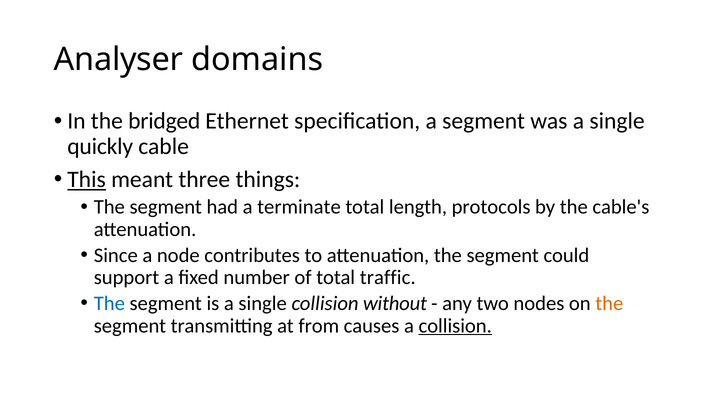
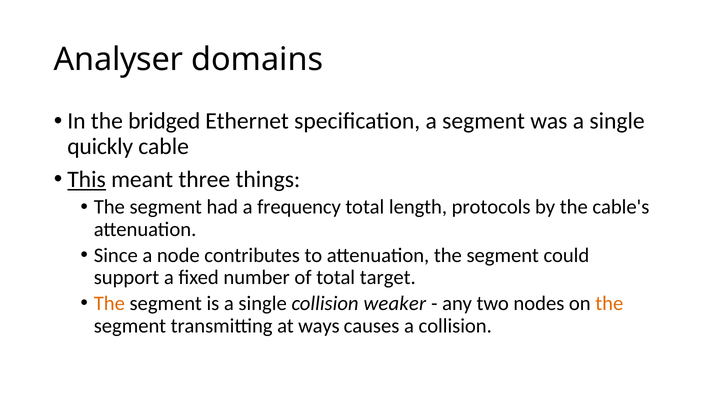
terminate: terminate -> frequency (299, 207)
traffic: traffic -> target (388, 278)
The colour: blue -> orange (109, 304)
without: without -> weaker (395, 304)
from: from -> ways (319, 326)
collision underline: present -> none (455, 326)
